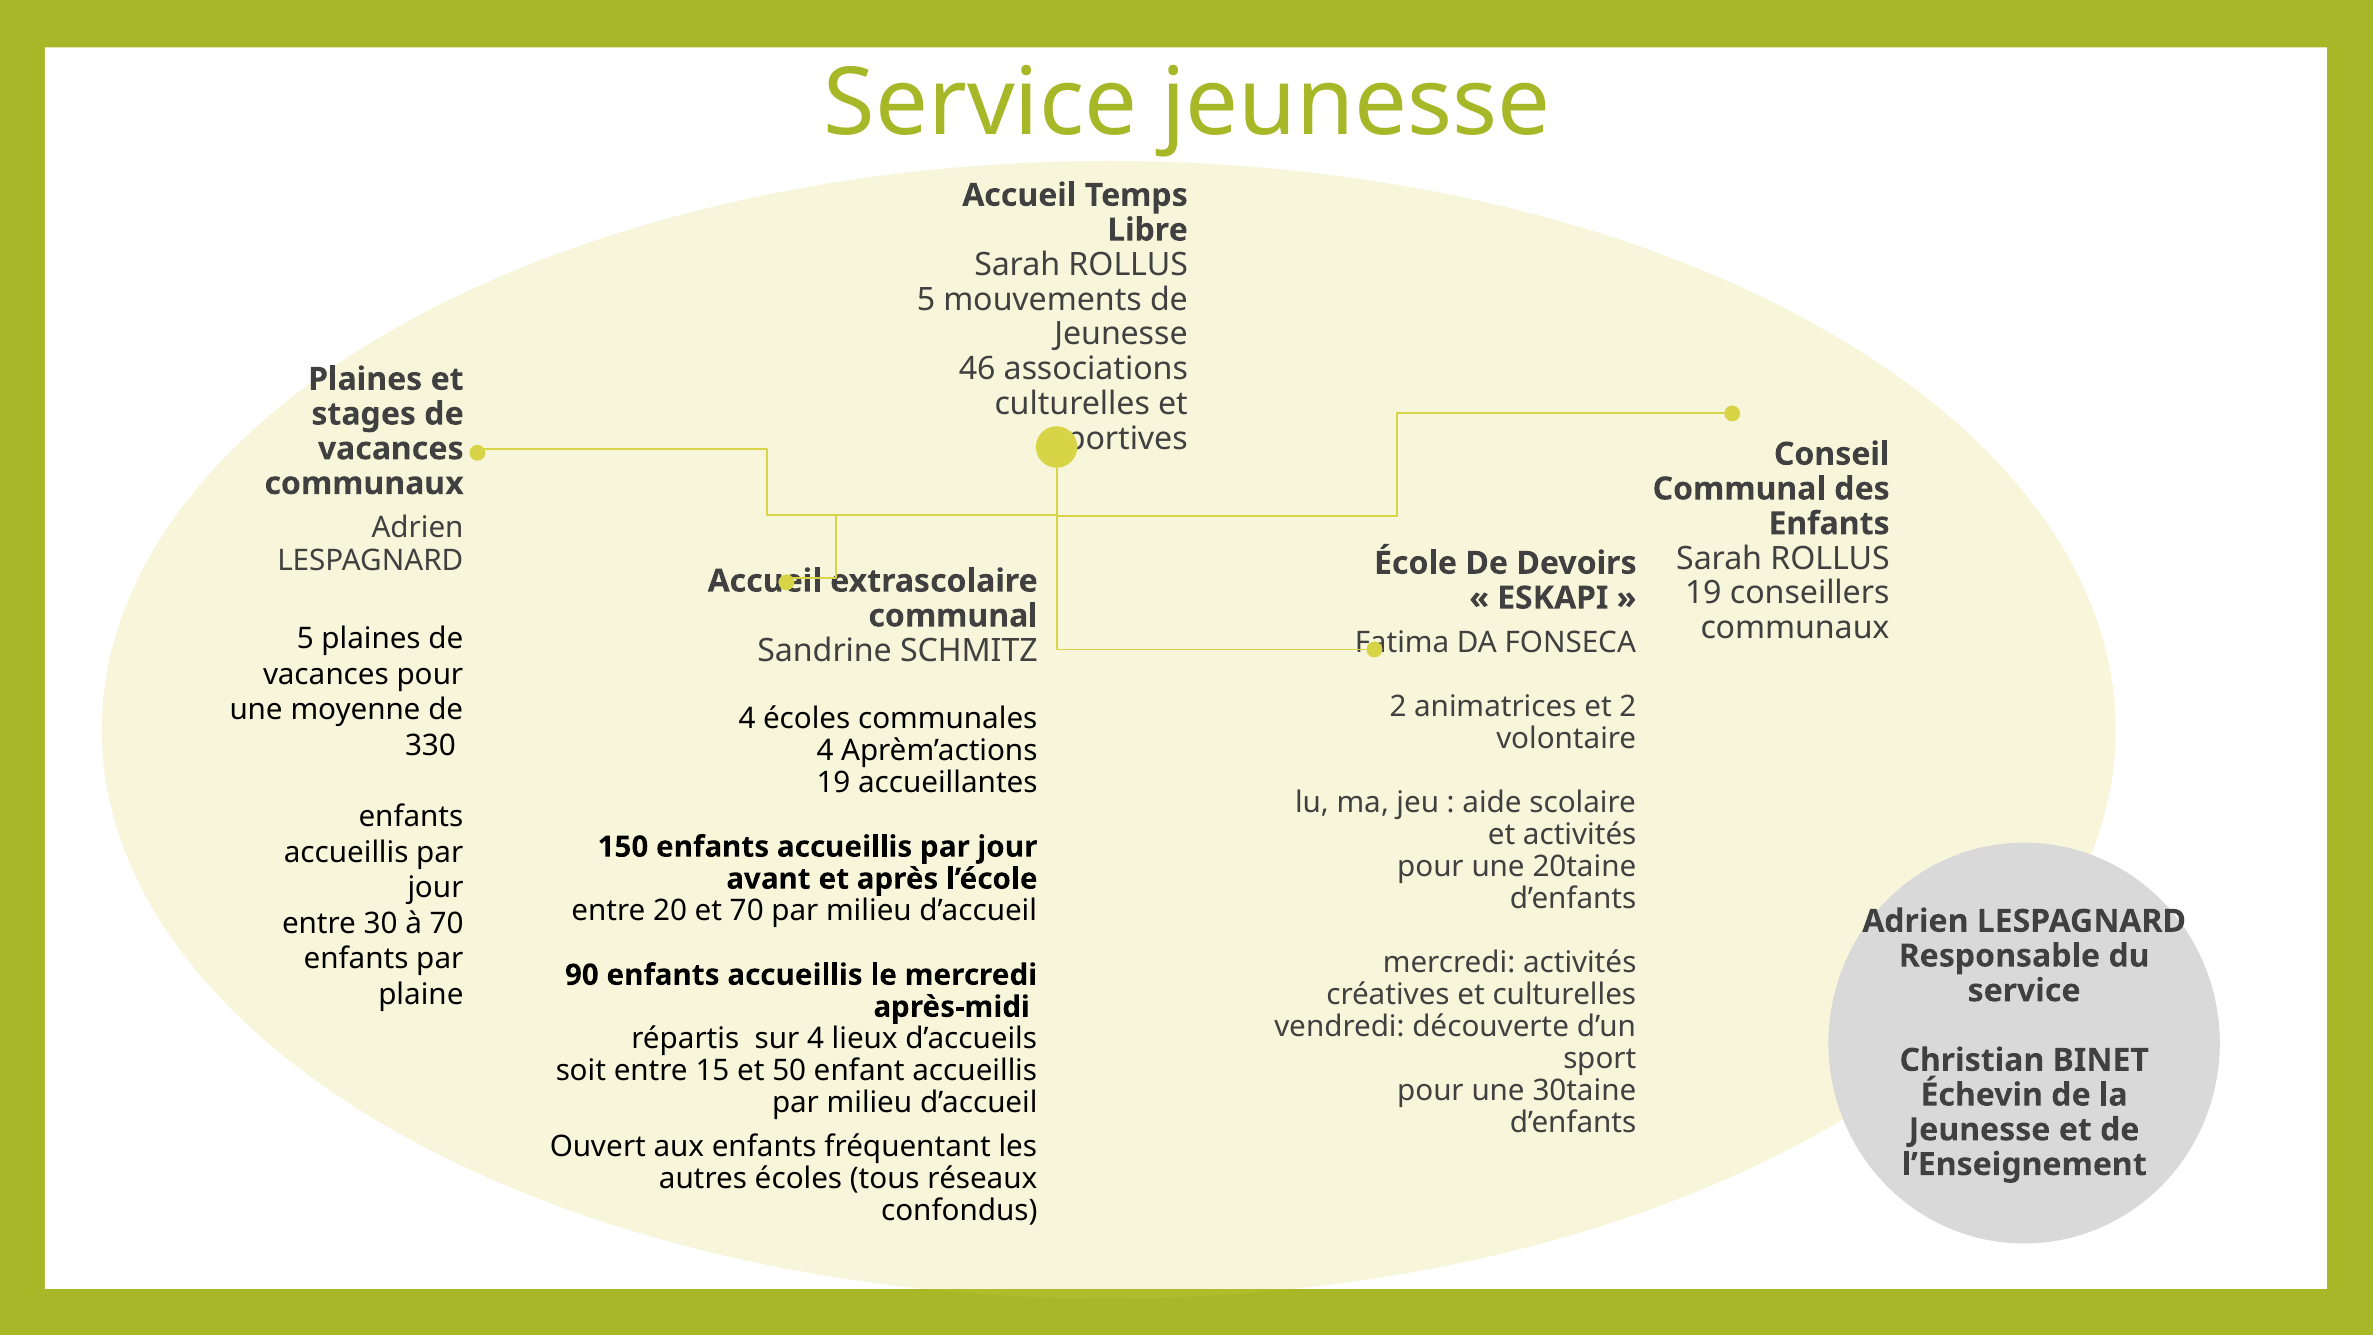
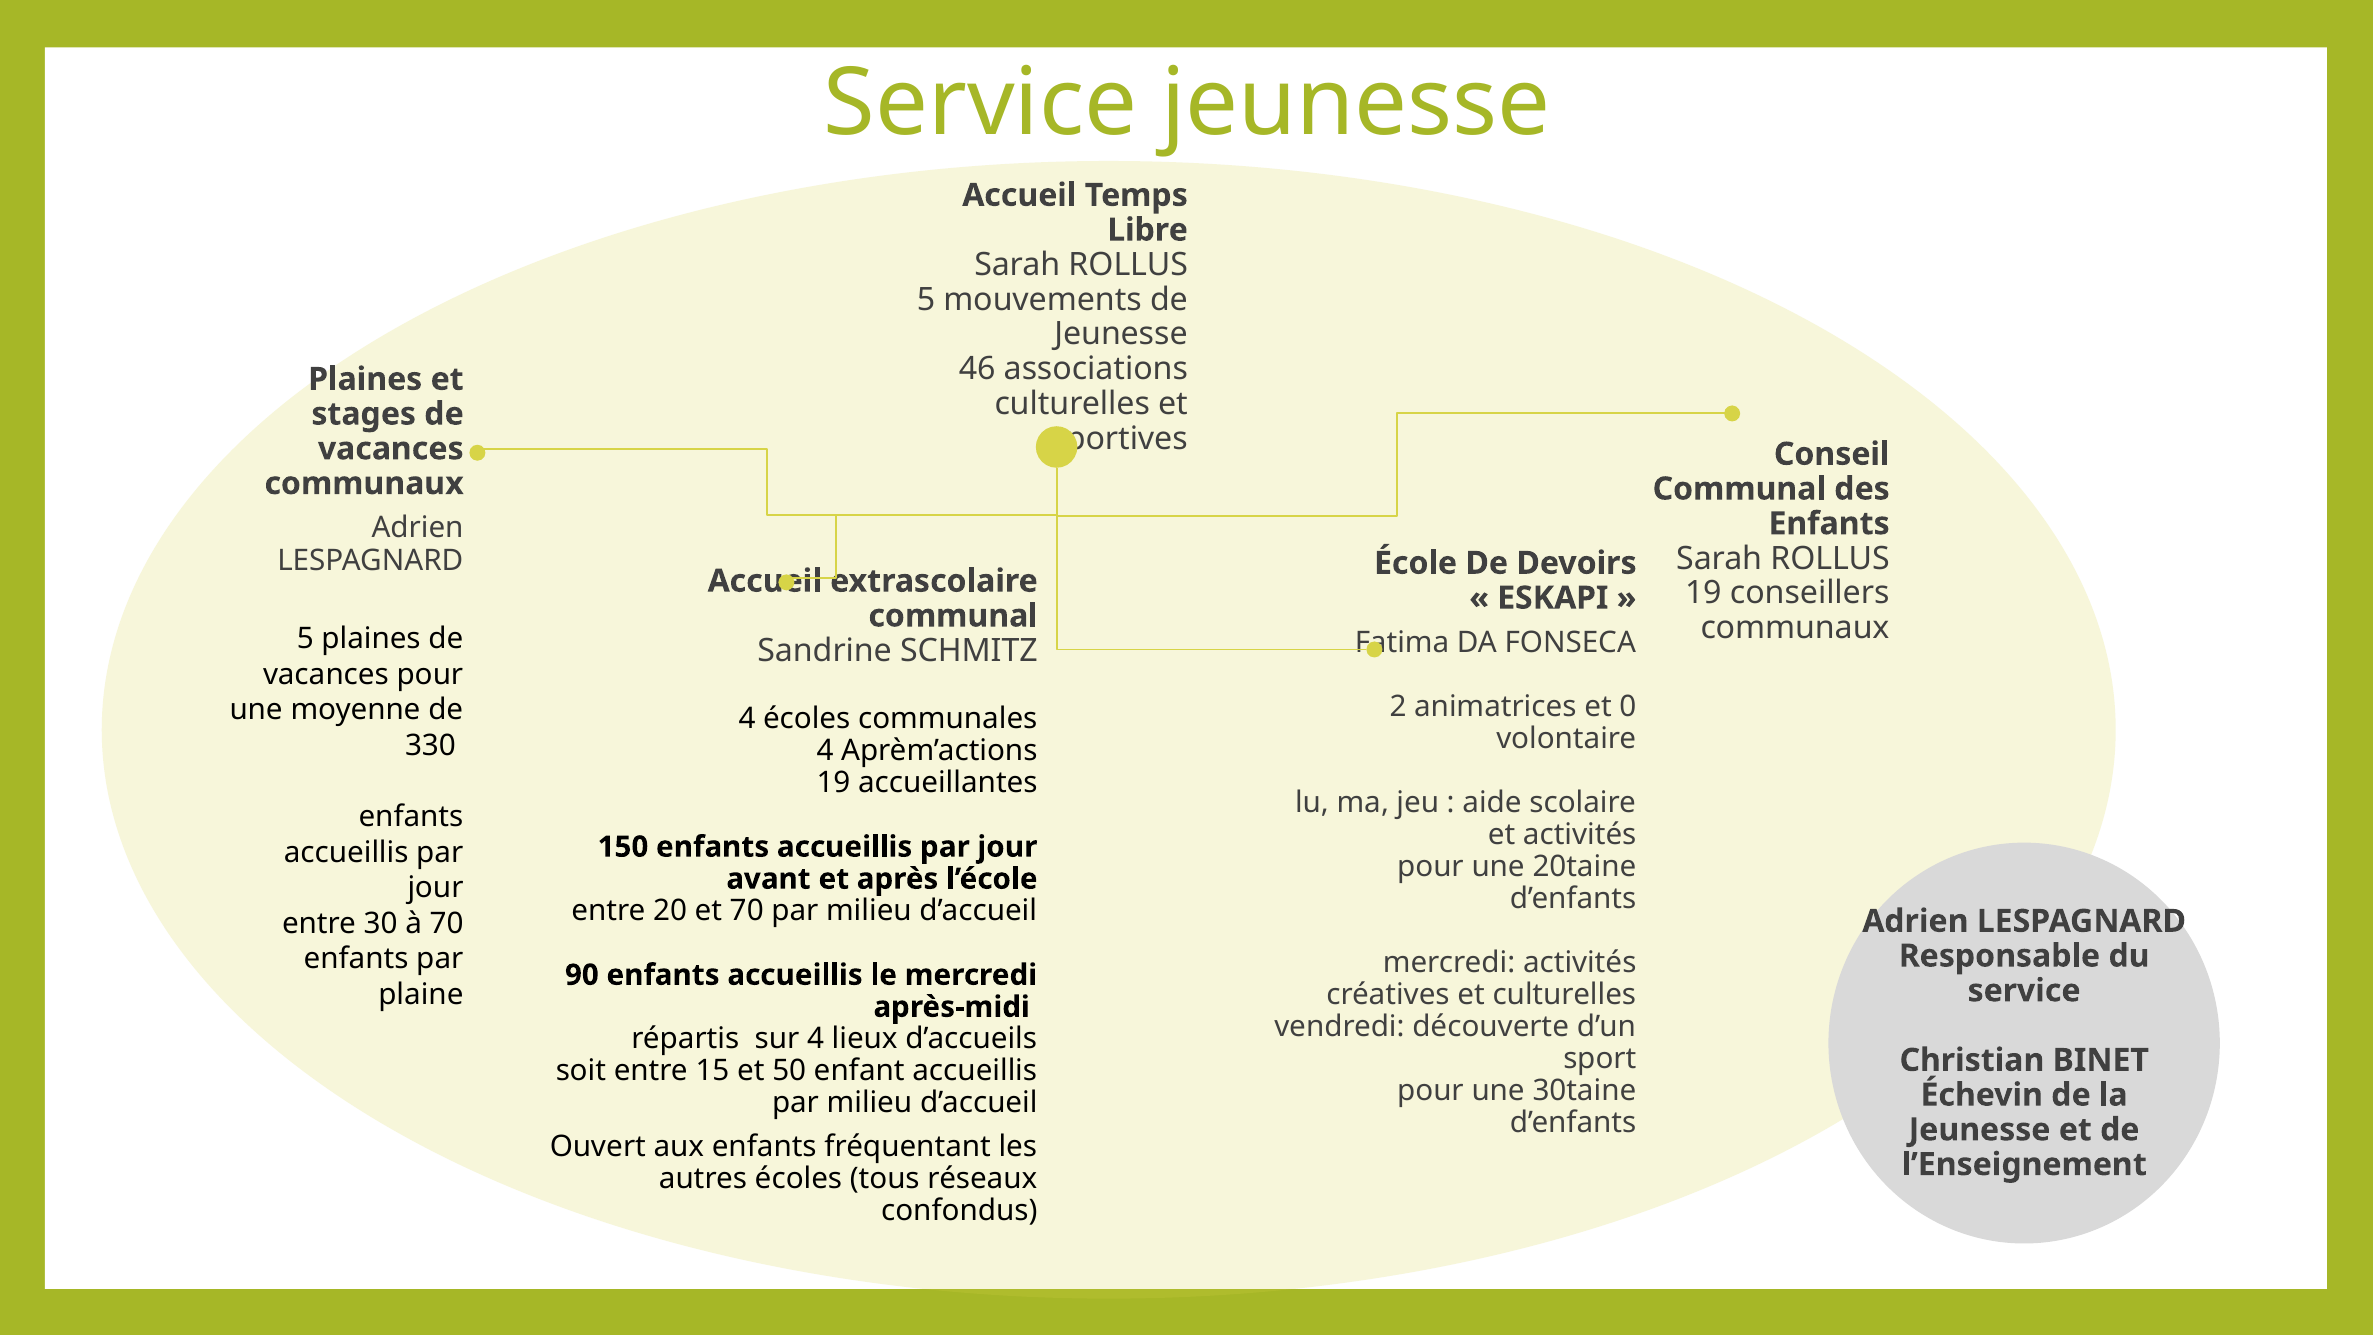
et 2: 2 -> 0 (1628, 707)
